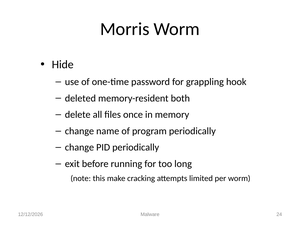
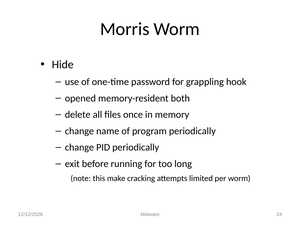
deleted: deleted -> opened (80, 98)
